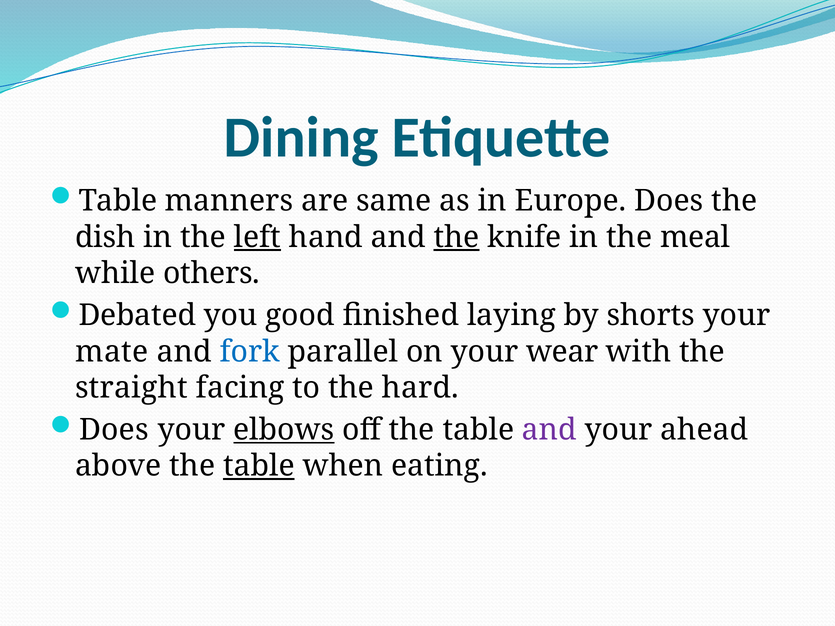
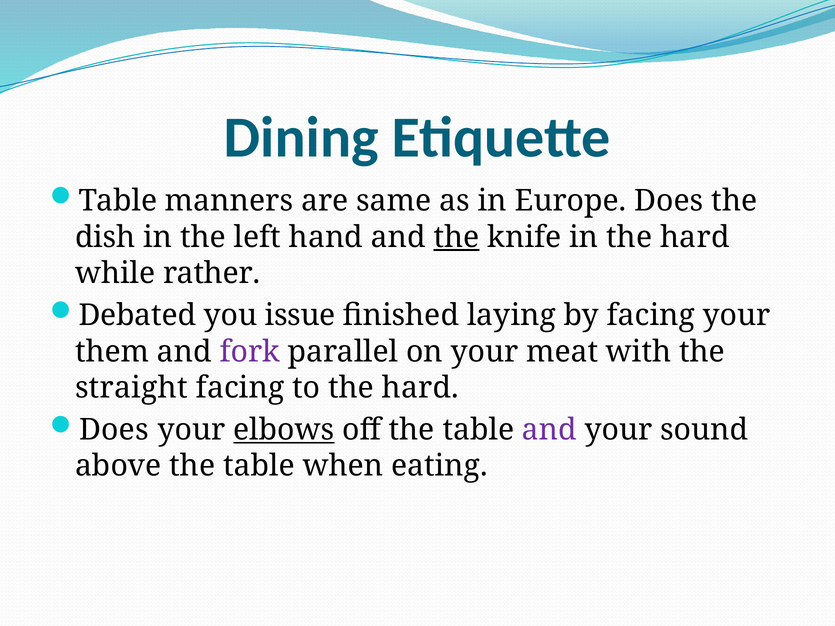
left underline: present -> none (257, 237)
in the meal: meal -> hard (695, 237)
others: others -> rather (212, 273)
good: good -> issue (300, 316)
by shorts: shorts -> facing (651, 316)
mate: mate -> them (112, 352)
fork colour: blue -> purple (250, 352)
wear: wear -> meat (562, 352)
ahead: ahead -> sound (704, 430)
table underline: present -> none (259, 466)
